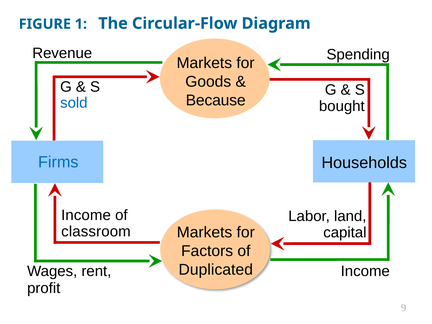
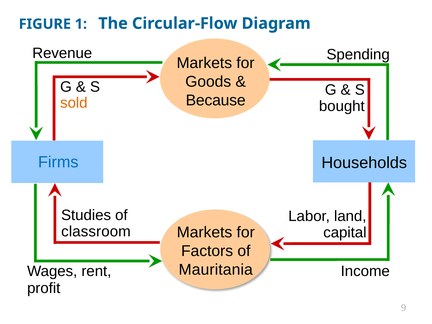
sold colour: blue -> orange (74, 103)
Income: Income -> Studies (86, 215)
Duplicated: Duplicated -> Mauritania (216, 270)
